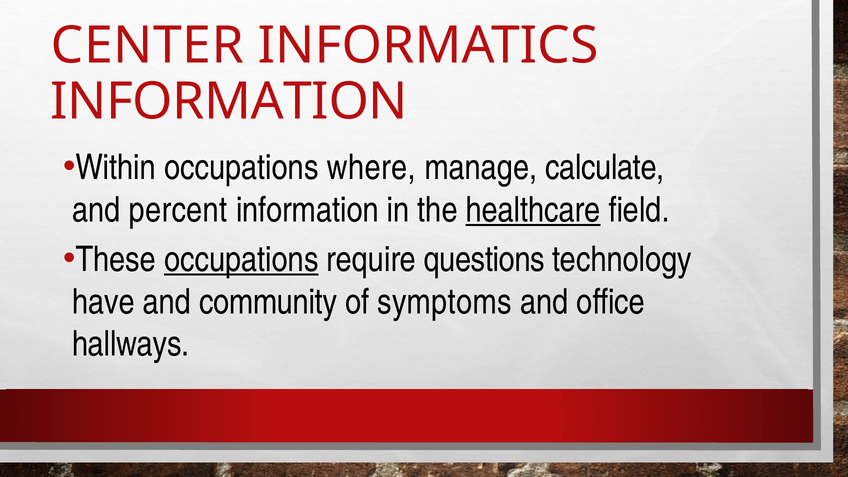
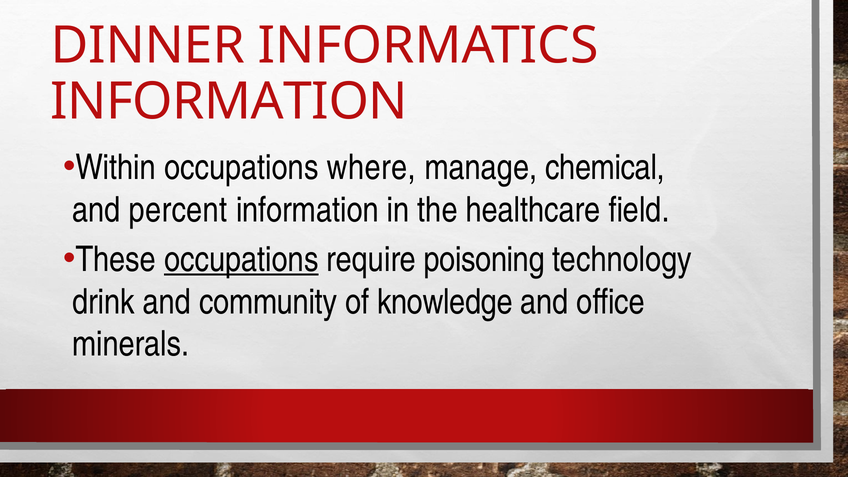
CENTER: CENTER -> DINNER (148, 46)
calculate: calculate -> chemical (605, 168)
healthcare underline: present -> none (533, 210)
questions: questions -> poisoning (484, 259)
have: have -> drink (103, 302)
symptoms: symptoms -> knowledge (445, 302)
hallways: hallways -> minerals (131, 344)
